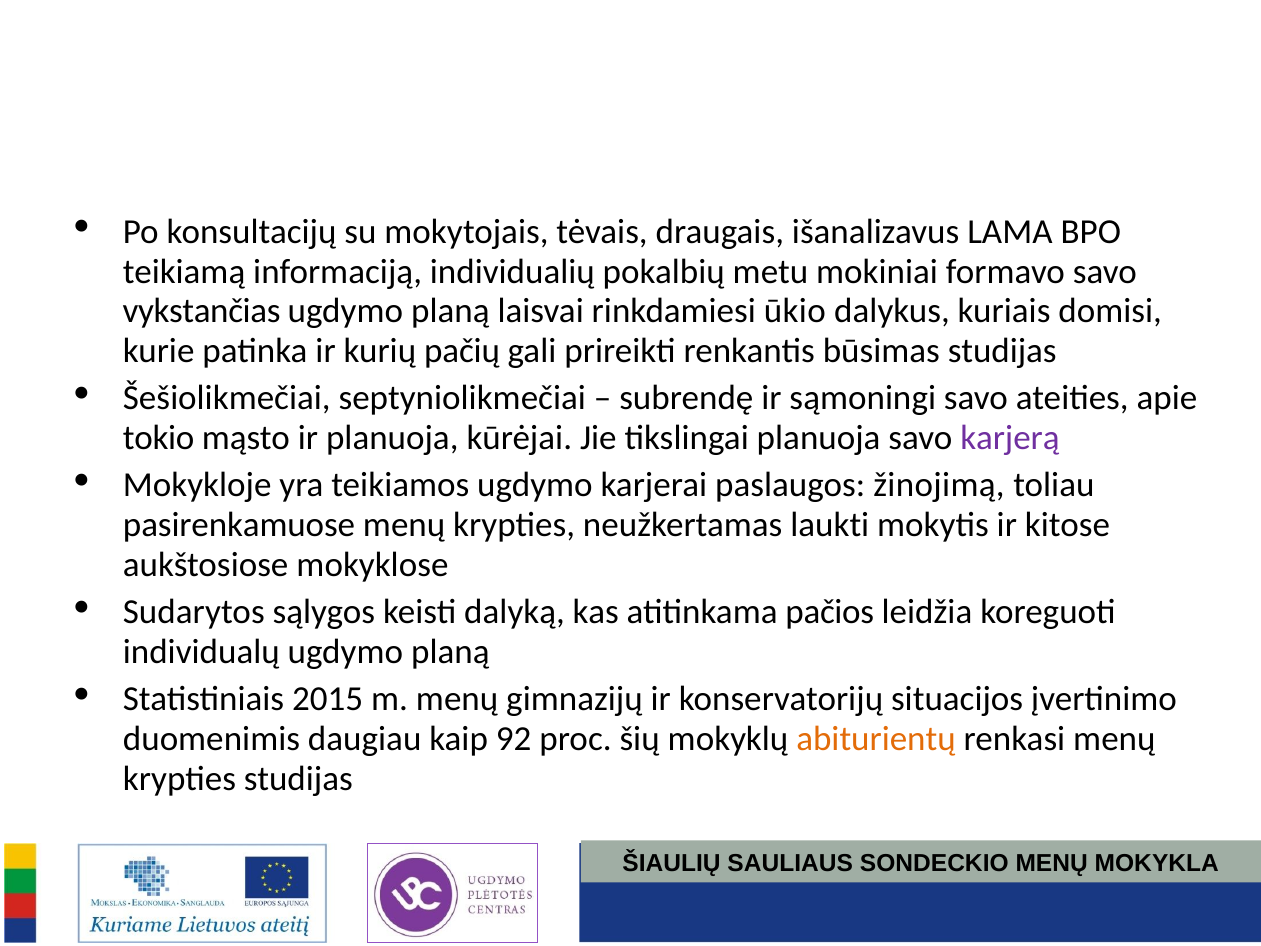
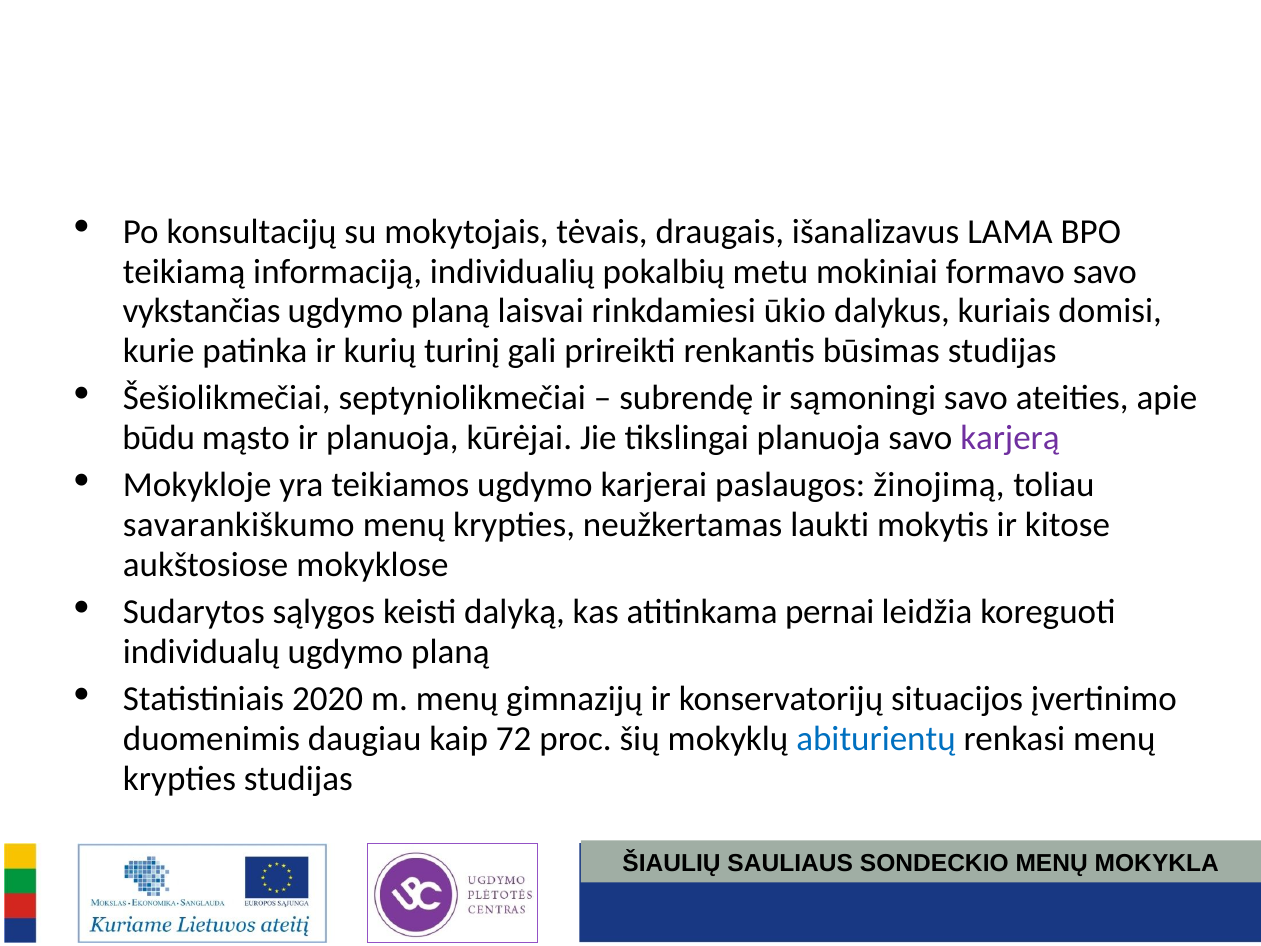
pačių: pačių -> turinį (462, 351)
tokio: tokio -> būdu (159, 438)
pasirenkamuose: pasirenkamuose -> savarankiškumo (239, 525)
pačios: pačios -> pernai (830, 612)
2015: 2015 -> 2020 (328, 699)
92: 92 -> 72 (514, 739)
abiturientų colour: orange -> blue (876, 739)
